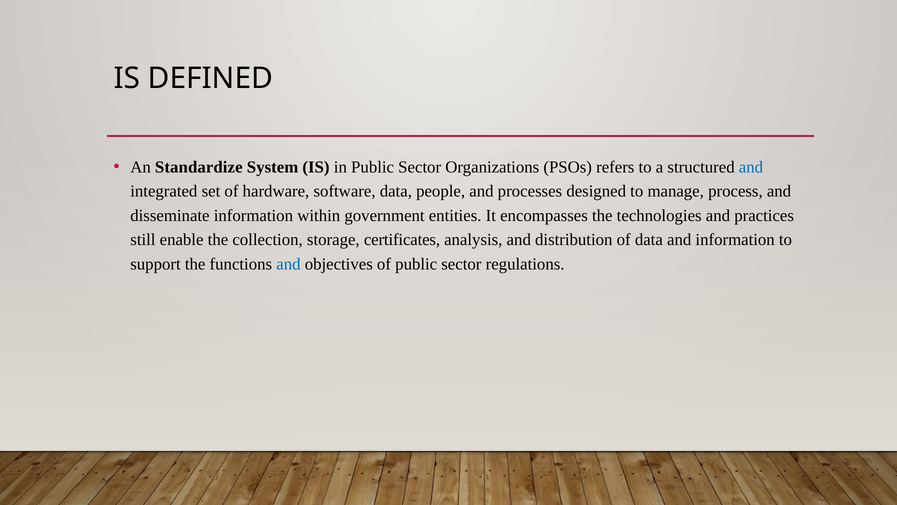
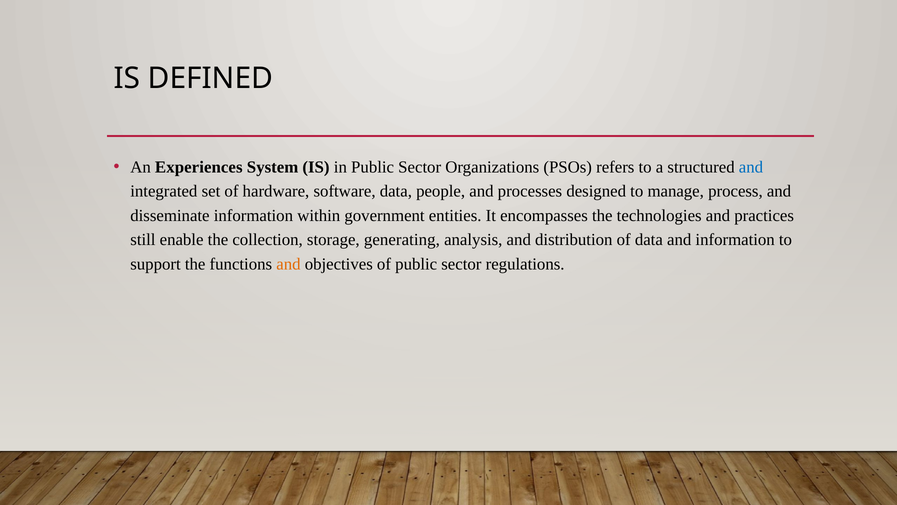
Standardize: Standardize -> Experiences (199, 167)
certificates: certificates -> generating (402, 240)
and colour: blue -> orange (288, 264)
